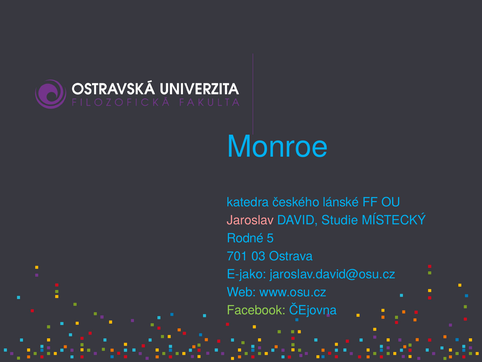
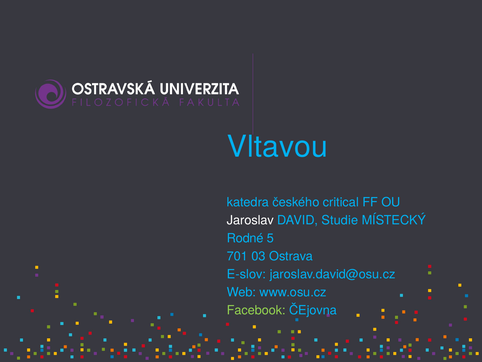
Monroe: Monroe -> Vltavou (277, 147)
lánské: lánské -> critical (341, 202)
Jaroslav colour: pink -> white (250, 220)
E-jako: E-jako -> E-slov (247, 274)
